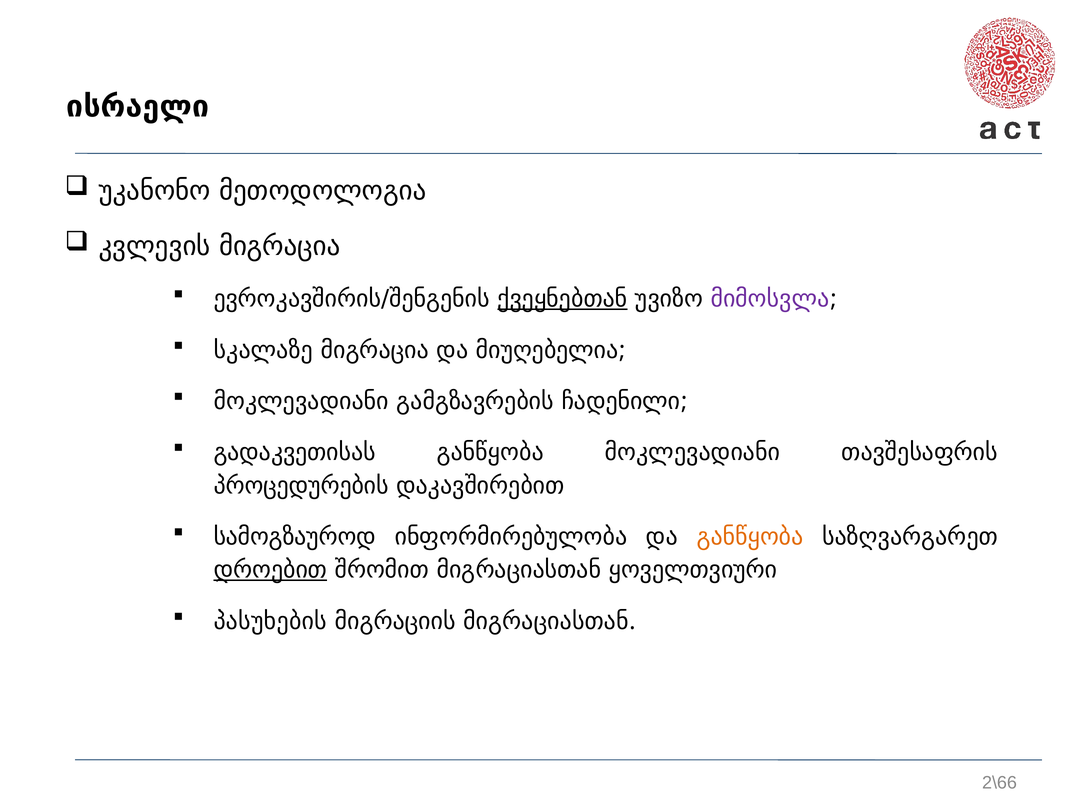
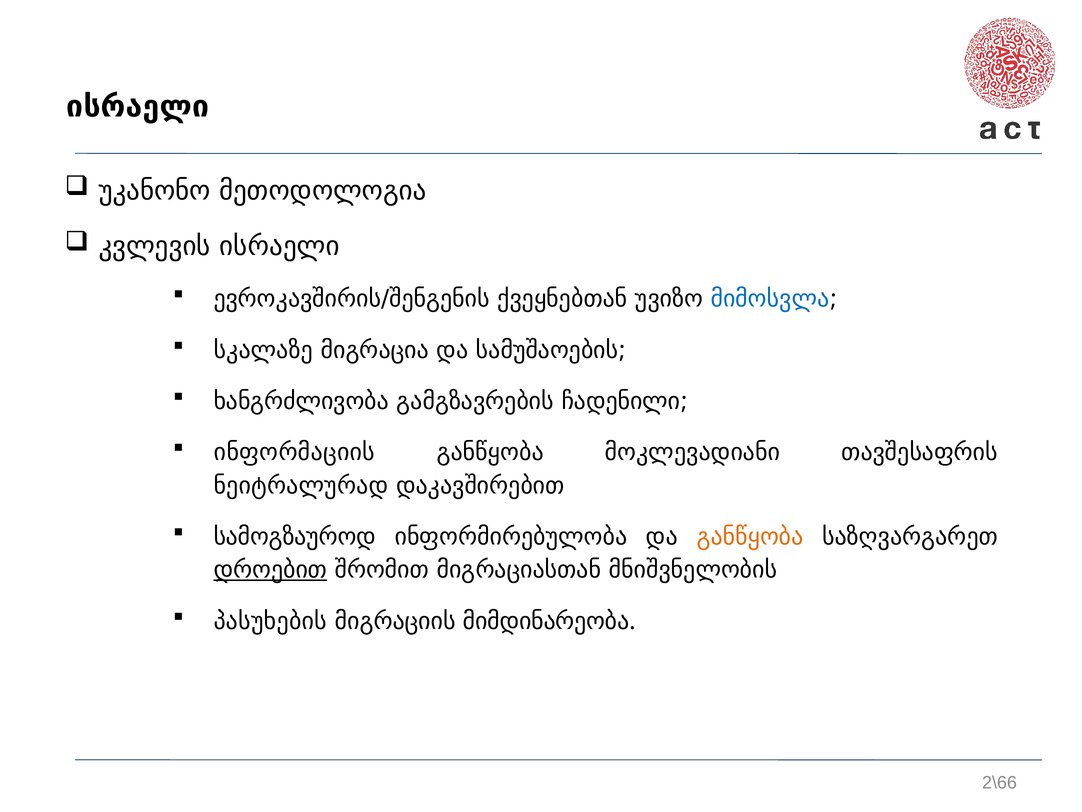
კვლევის მიგრაცია: მიგრაცია -> ისრაელი (279, 246)
ქვეყნებთან underline: present -> none (562, 299)
მიმოსვლა colour: purple -> blue (770, 299)
მიუღებელია: მიუღებელია -> სამუშაოების (547, 350)
მოკლევადიანი: მოკლევადიანი -> ხანგრძლივობა (301, 401)
გადაკვეთისას: გადაკვეთისას -> ინფორმაციის (294, 452)
პროცედურების: პროცედურების -> ნეიტრალურად (301, 485)
ყოველთვიური: ყოველთვიური -> მნიშვნელობის (693, 570)
მიგრაციის მიგრაციასთან: მიგრაციასთან -> მიმდინარეობა (546, 621)
